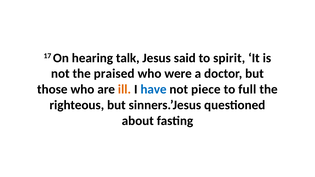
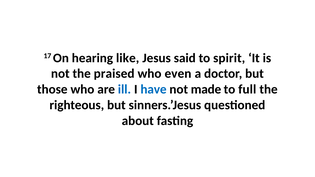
talk: talk -> like (128, 58)
were: were -> even (178, 74)
ill colour: orange -> blue (124, 90)
piece: piece -> made (206, 90)
